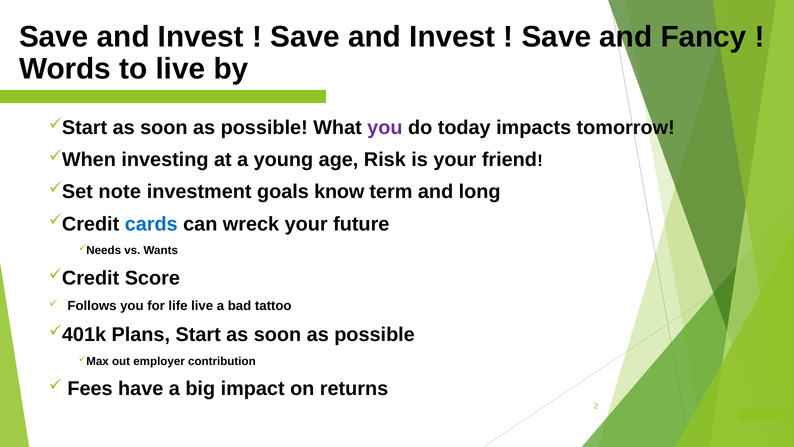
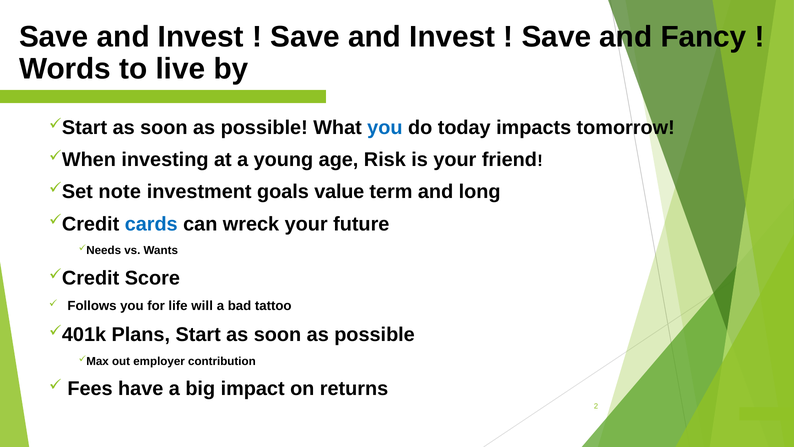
you colour: purple -> blue (385, 128)
know: know -> value (339, 192)
life live: live -> will (202, 306)
